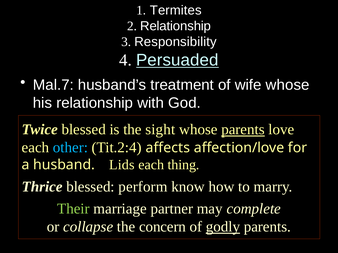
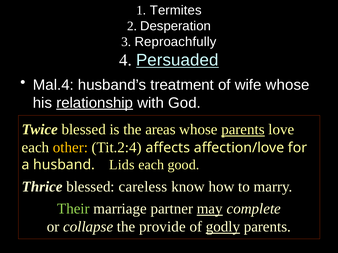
2 Relationship: Relationship -> Desperation (176, 26)
Responsibility: Responsibility -> Reproachfully (175, 42)
Mal.7: Mal.7 -> Mal.4 (53, 85)
relationship underline: none -> present (95, 103)
sight: sight -> areas (160, 130)
other colour: light blue -> yellow (70, 148)
thing: thing -> good (183, 165)
perform: perform -> careless (143, 187)
may underline: none -> present (210, 209)
concern: concern -> provide (162, 227)
